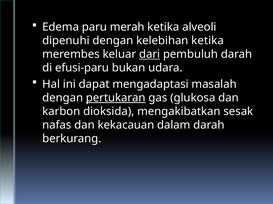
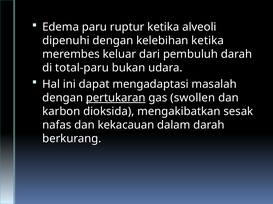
merah: merah -> ruptur (127, 27)
dari underline: present -> none (150, 54)
efusi-paru: efusi-paru -> total-paru (82, 68)
glukosa: glukosa -> swollen (193, 98)
